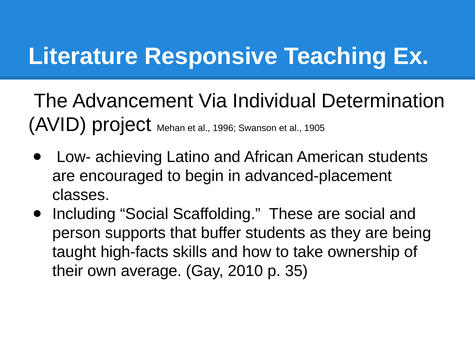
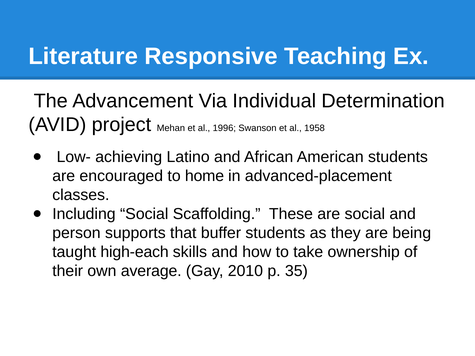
1905: 1905 -> 1958 (315, 128)
begin: begin -> home (205, 176)
high-facts: high-facts -> high-each (135, 252)
